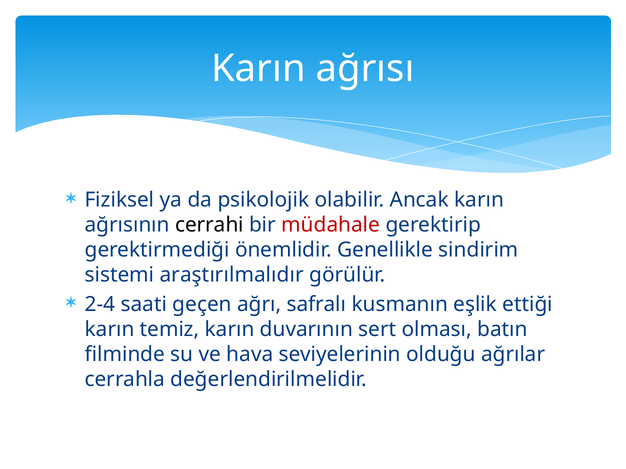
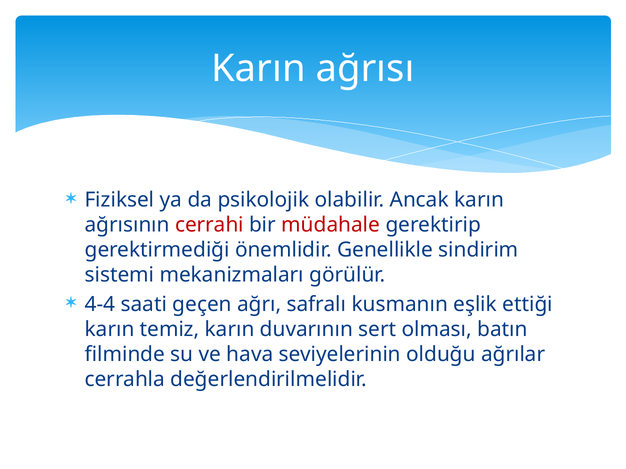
cerrahi colour: black -> red (209, 225)
araştırılmalıdır: araştırılmalıdır -> mekanizmaları (232, 275)
2-4: 2-4 -> 4-4 (100, 305)
